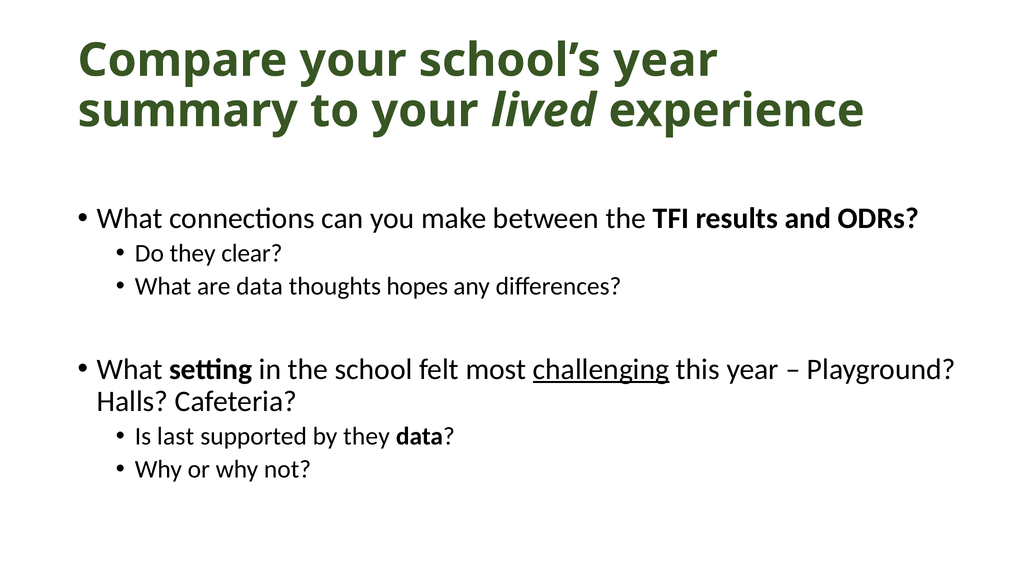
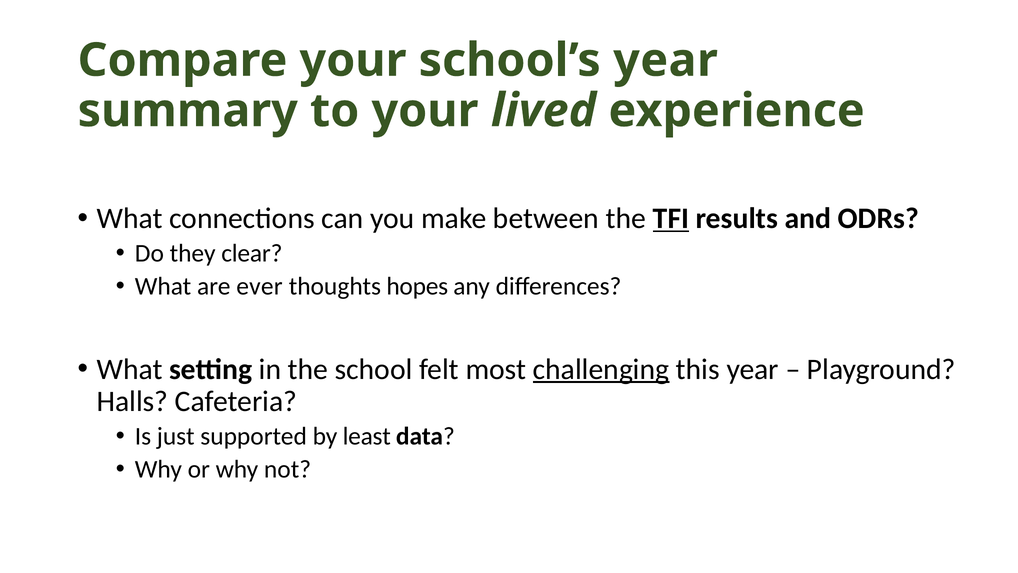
TFI underline: none -> present (671, 218)
are data: data -> ever (259, 286)
last: last -> just (176, 436)
by they: they -> least (367, 436)
